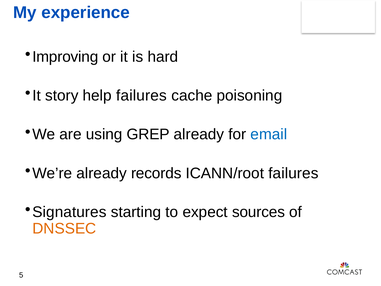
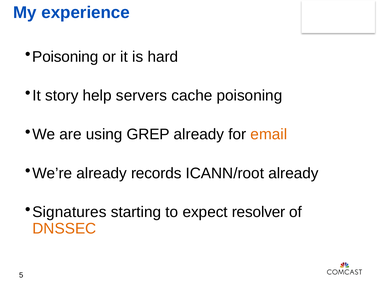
Improving: Improving -> Poisoning (65, 57)
help failures: failures -> servers (141, 95)
email colour: blue -> orange (269, 134)
ICANN/root failures: failures -> already (293, 173)
sources: sources -> resolver (259, 212)
